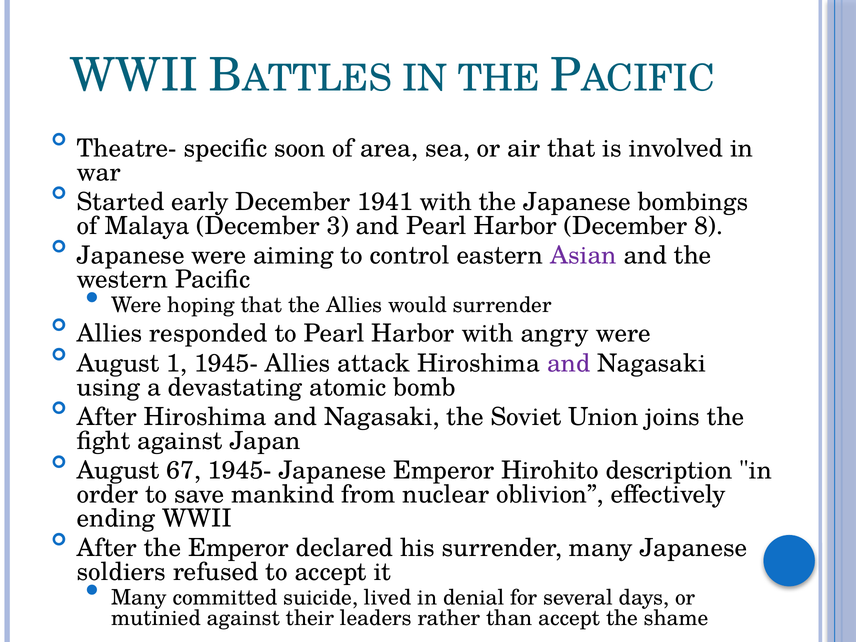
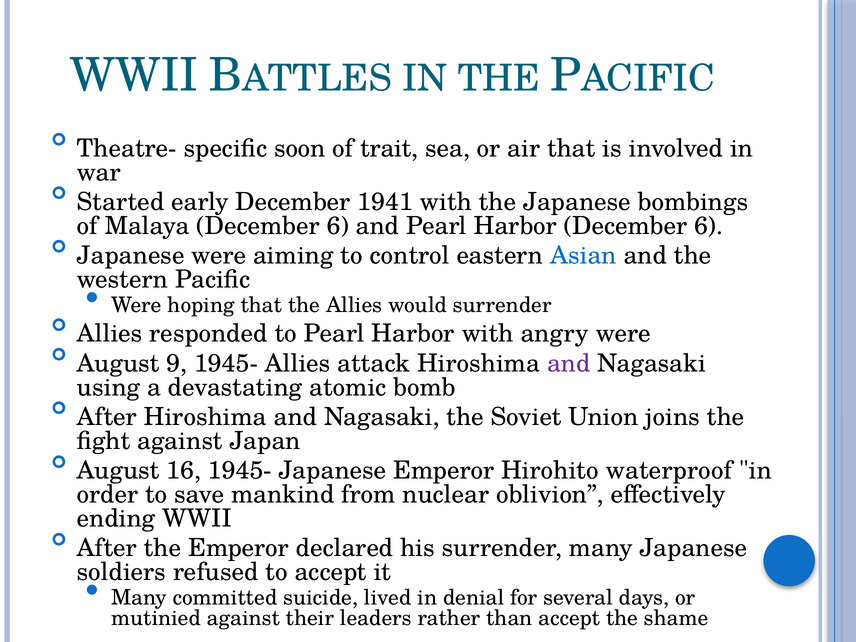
area: area -> trait (389, 148)
Malaya December 3: 3 -> 6 (338, 226)
Harbor December 8: 8 -> 6 (709, 226)
Asian colour: purple -> blue (583, 256)
1: 1 -> 9 (177, 363)
67: 67 -> 16 (184, 471)
description: description -> waterproof (669, 471)
